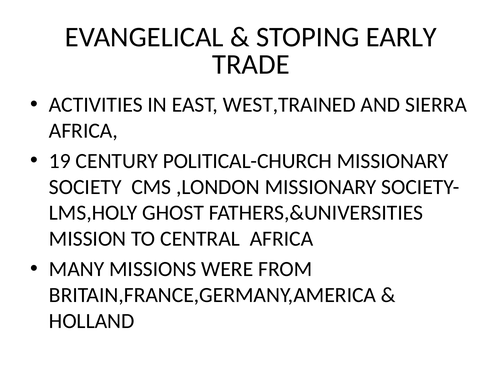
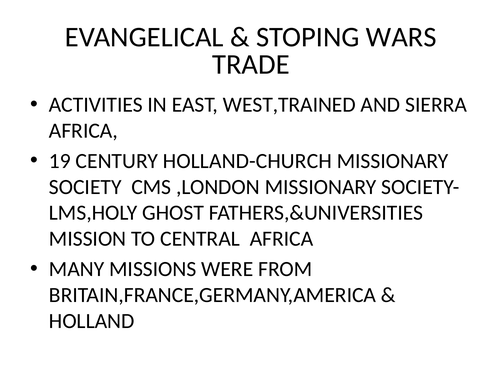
EARLY: EARLY -> WARS (401, 37)
POLITICAL-CHURCH: POLITICAL-CHURCH -> HOLLAND-CHURCH (247, 161)
